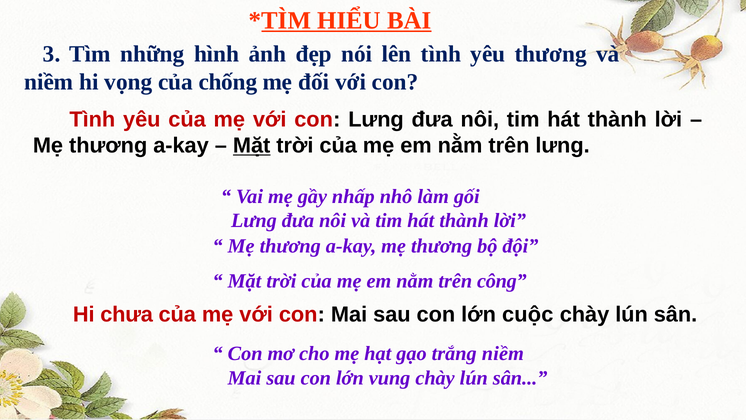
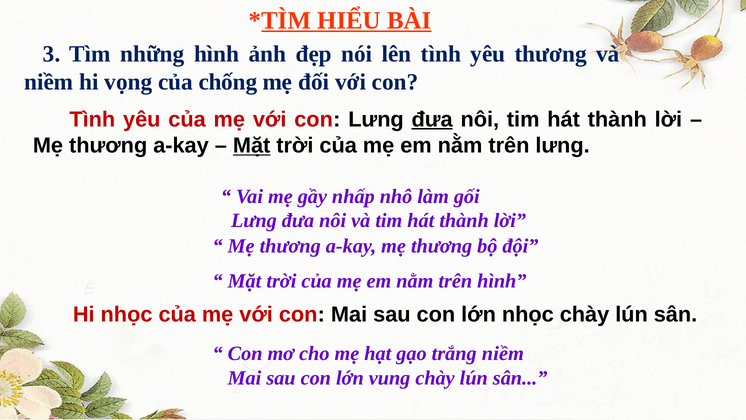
đưa underline: none -> present (432, 119)
trên công: công -> hình (502, 281)
Hi chưa: chưa -> nhọc (127, 314)
lớn cuộc: cuộc -> nhọc (528, 314)
